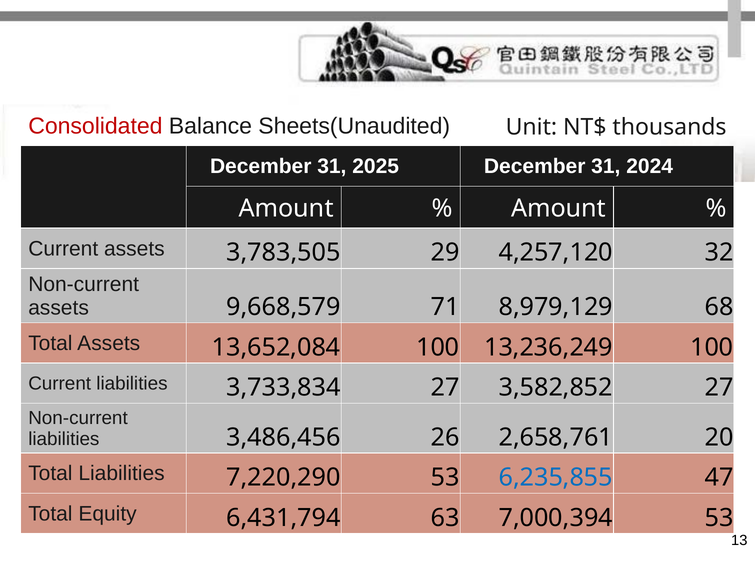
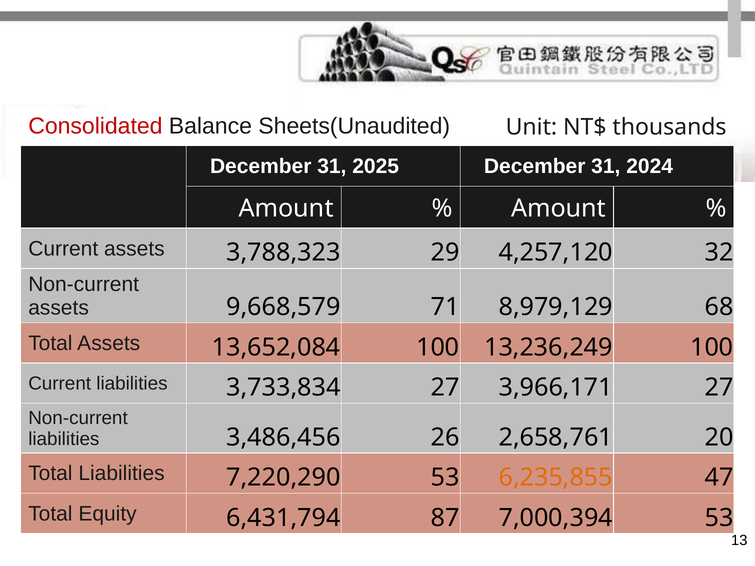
3,783,505: 3,783,505 -> 3,788,323 (283, 253)
3,582,852: 3,582,852 -> 3,966,171 (556, 388)
6,235,855 colour: blue -> orange (556, 478)
63: 63 -> 87 (445, 518)
